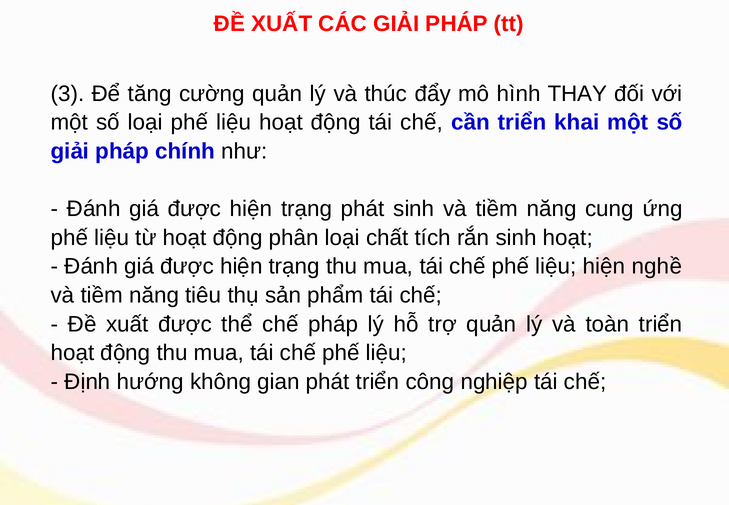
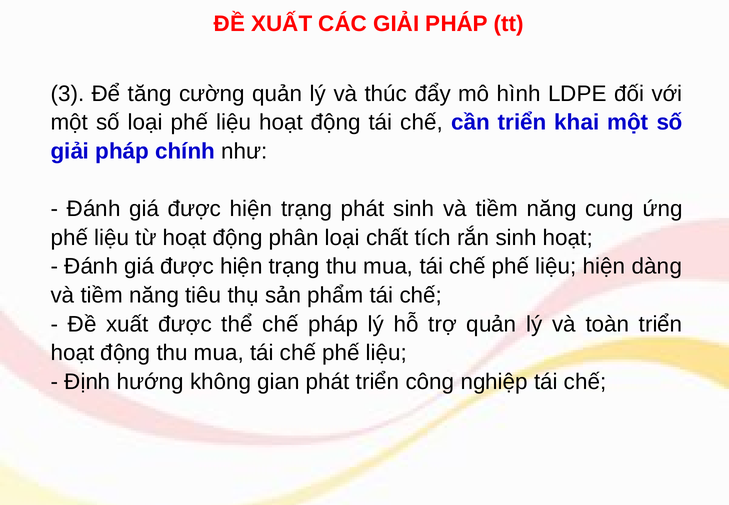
THAY: THAY -> LDPE (577, 94)
nghề: nghề -> dàng (657, 266)
